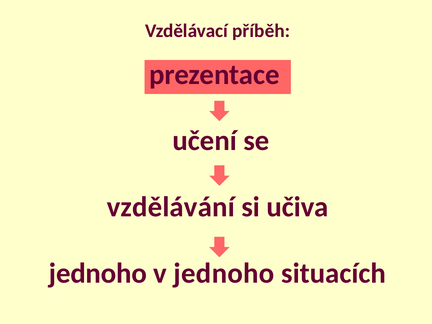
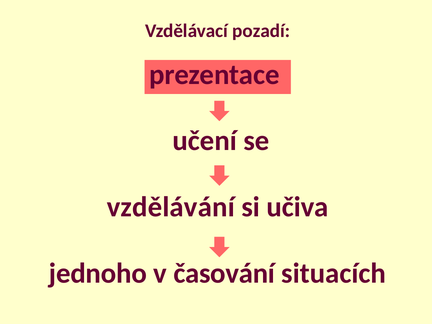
příběh: příběh -> pozadí (261, 31)
v jednoho: jednoho -> časování (224, 273)
